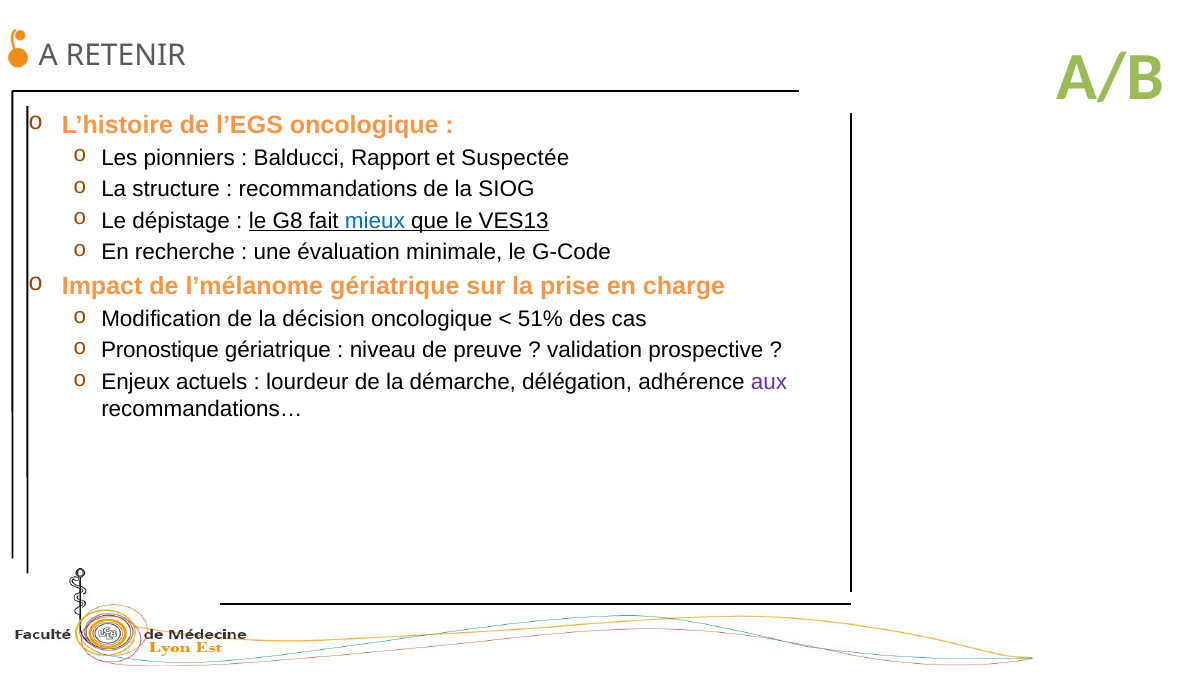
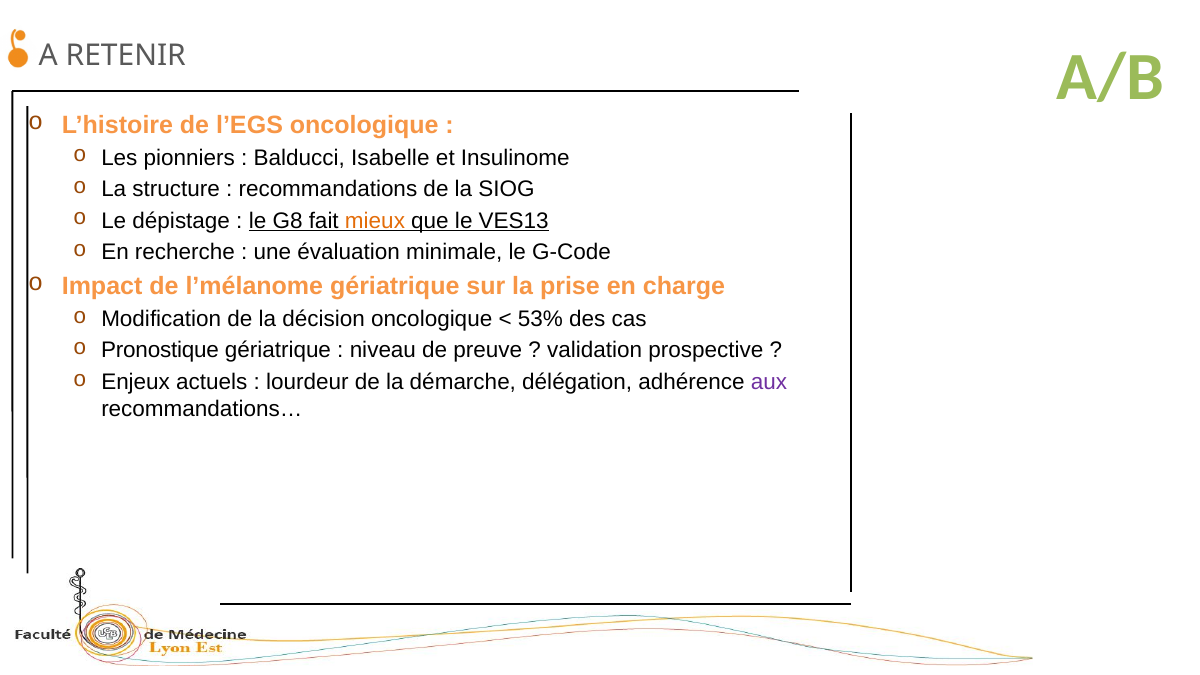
Rapport: Rapport -> Isabelle (390, 158)
Suspectée: Suspectée -> Insulinome (515, 158)
mieux colour: blue -> orange (375, 221)
51%: 51% -> 53% (540, 319)
